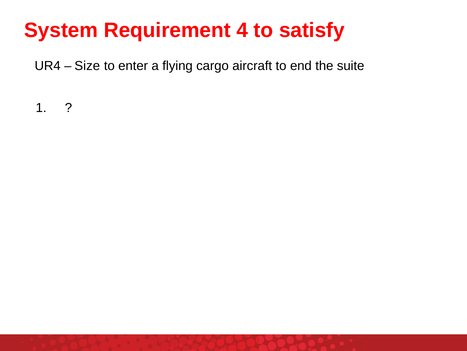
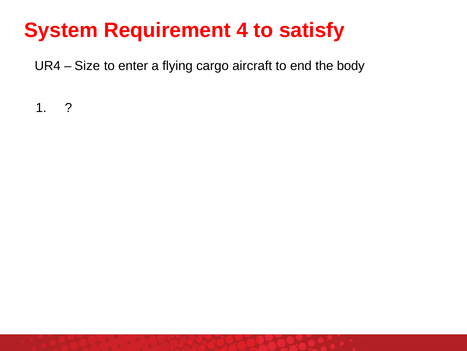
suite: suite -> body (351, 66)
